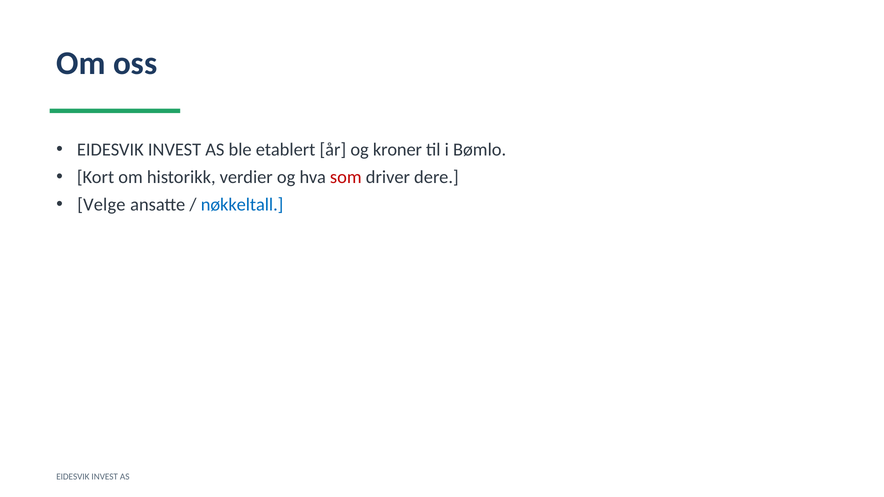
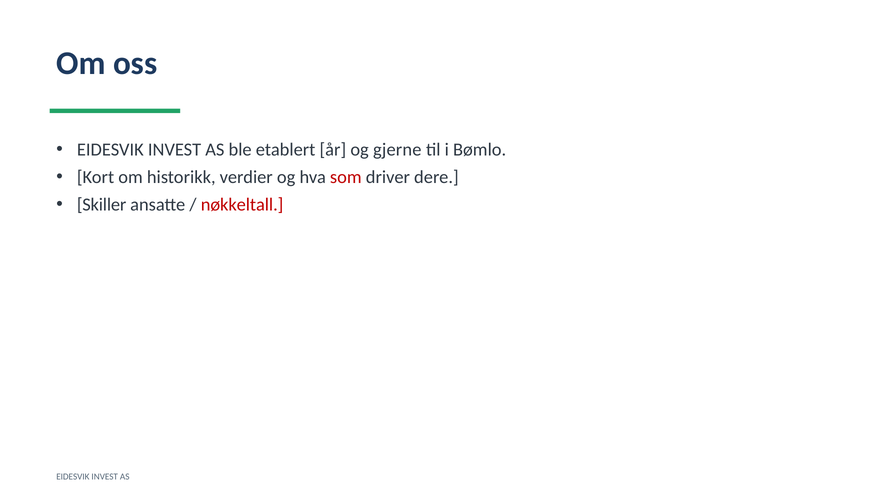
kroner: kroner -> gjerne (397, 150)
Velge: Velge -> Skiller (102, 205)
nøkkeltall colour: blue -> red (242, 205)
